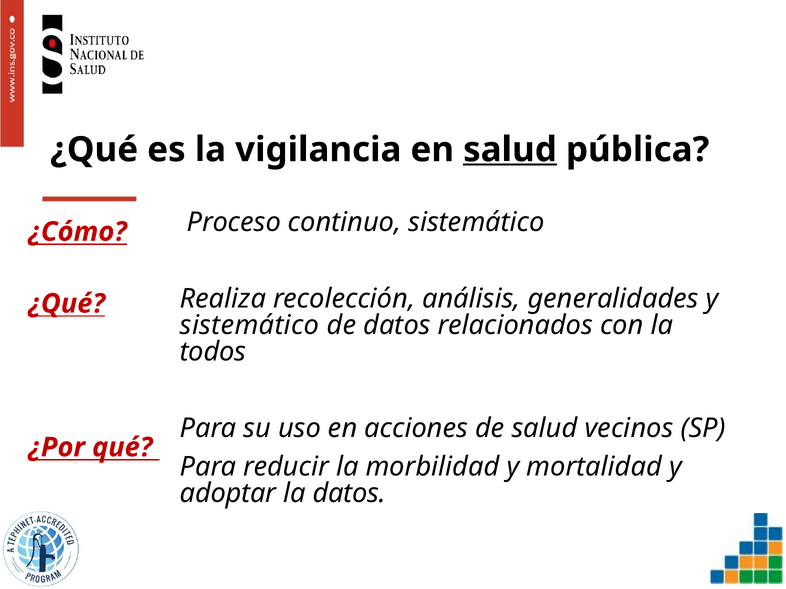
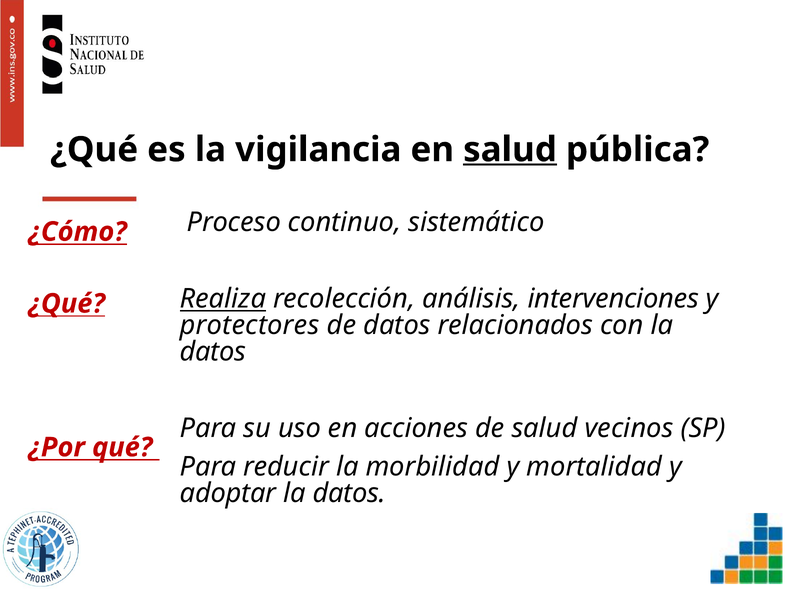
Realiza underline: none -> present (223, 299)
generalidades: generalidades -> intervenciones (613, 299)
sistemático: sistemático -> protectores (250, 326)
todos: todos -> datos (213, 352)
